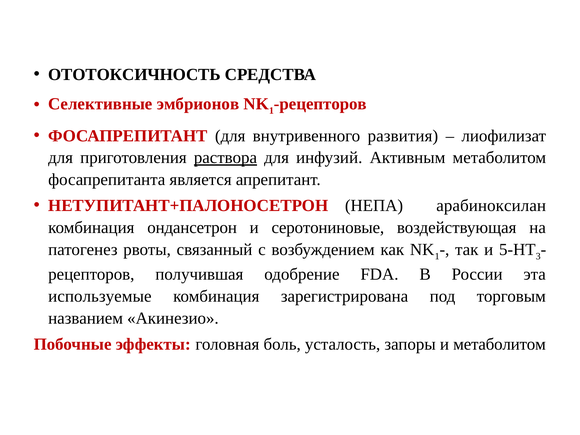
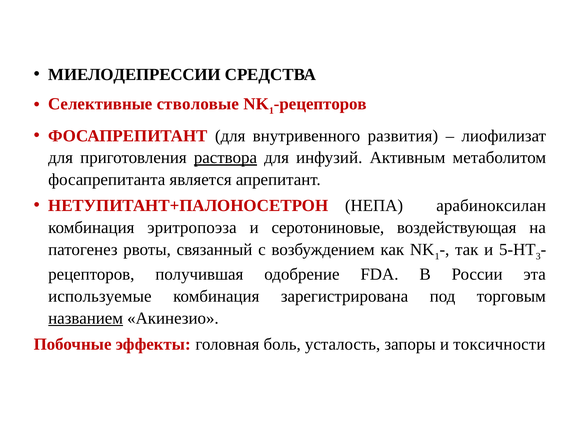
ОТОТОКСИЧНОСТЬ: ОТОТОКСИЧНОСТЬ -> МИЕЛОДЕПРЕССИИ (134, 75)
эмбрионов: эмбрионов -> стволовые (198, 104)
ондансетрон: ондансетрон -> эритропоэза (192, 228)
названием underline: none -> present (86, 318)
и метаболитом: метаболитом -> токсичности (499, 344)
